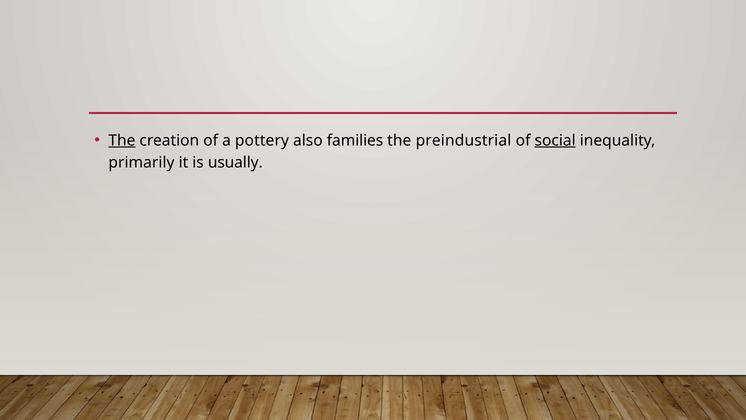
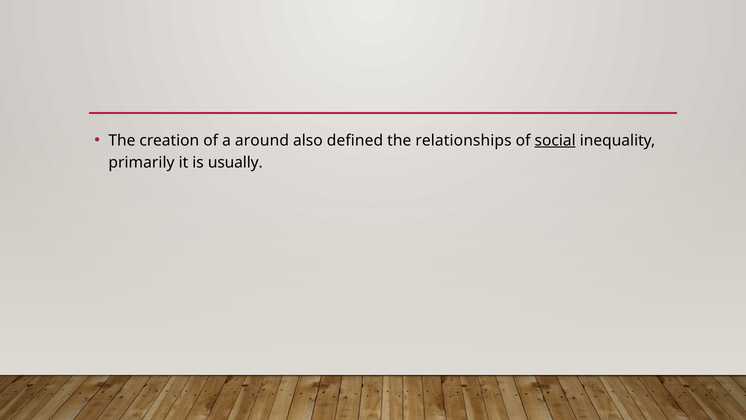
The underline: present -> none (122, 140)
pottery: pottery -> around (262, 140)
families: families -> defined (355, 140)
preindustrial: preindustrial -> relationships (463, 140)
